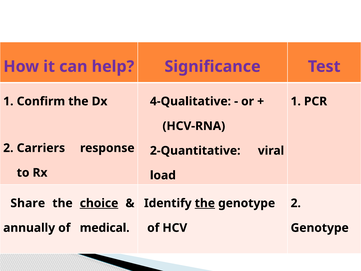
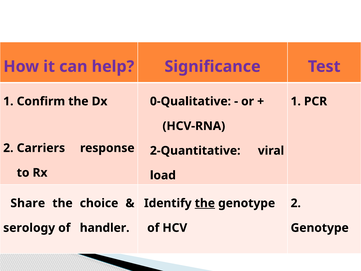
4-Qualitative: 4-Qualitative -> 0-Qualitative (190, 101)
choice underline: present -> none (99, 203)
annually: annually -> serology (29, 228)
medical: medical -> handler (105, 228)
